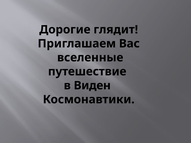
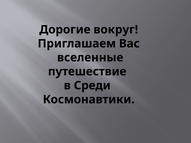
глядит: глядит -> вокруг (116, 30)
Виден: Виден -> Среди (92, 86)
